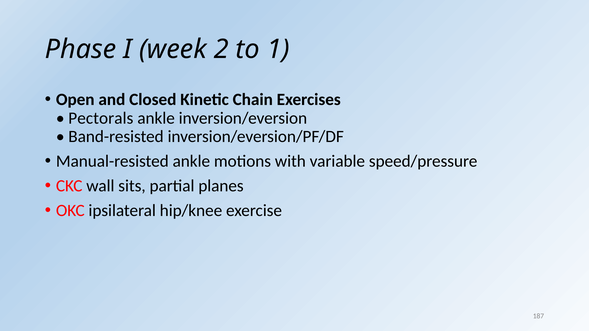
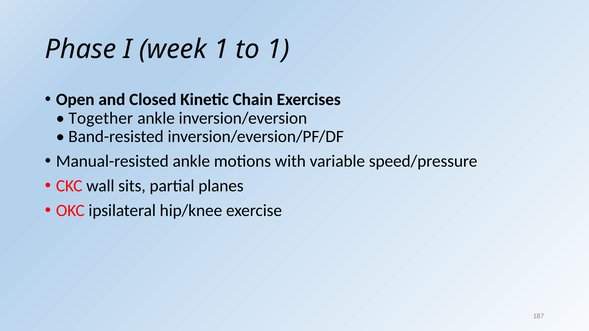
week 2: 2 -> 1 (221, 49)
Pectorals: Pectorals -> Together (101, 118)
